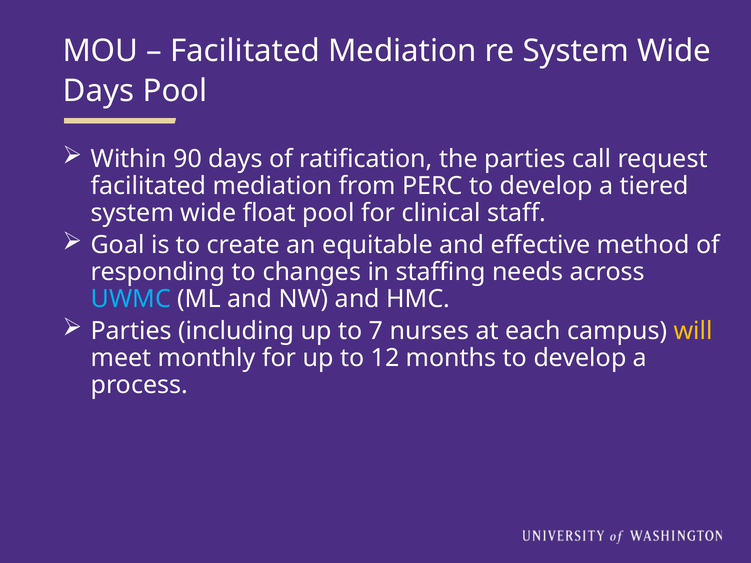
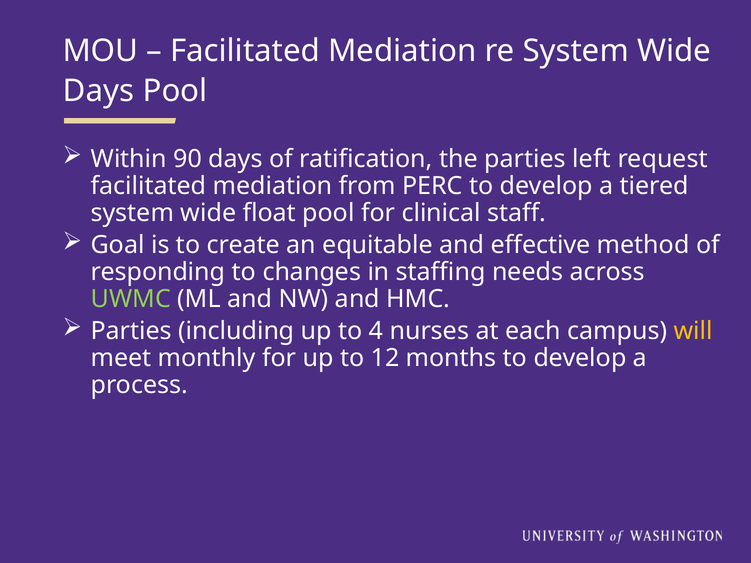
call: call -> left (592, 159)
UWMC colour: light blue -> light green (131, 299)
7: 7 -> 4 (376, 331)
